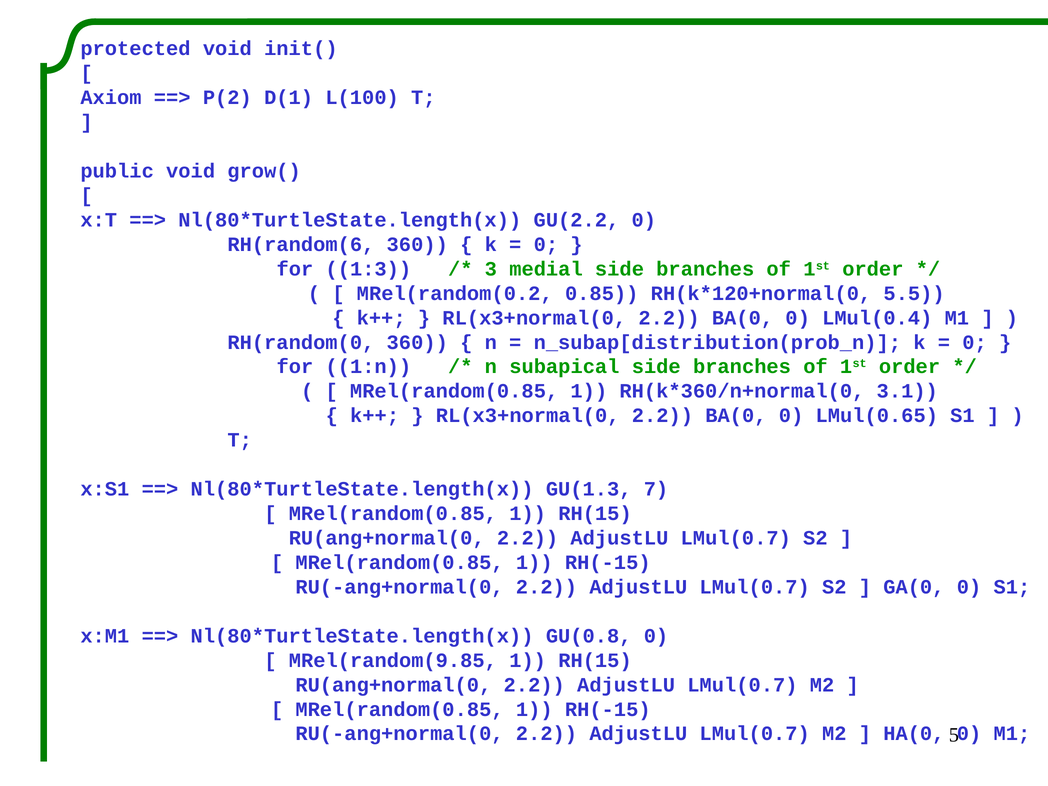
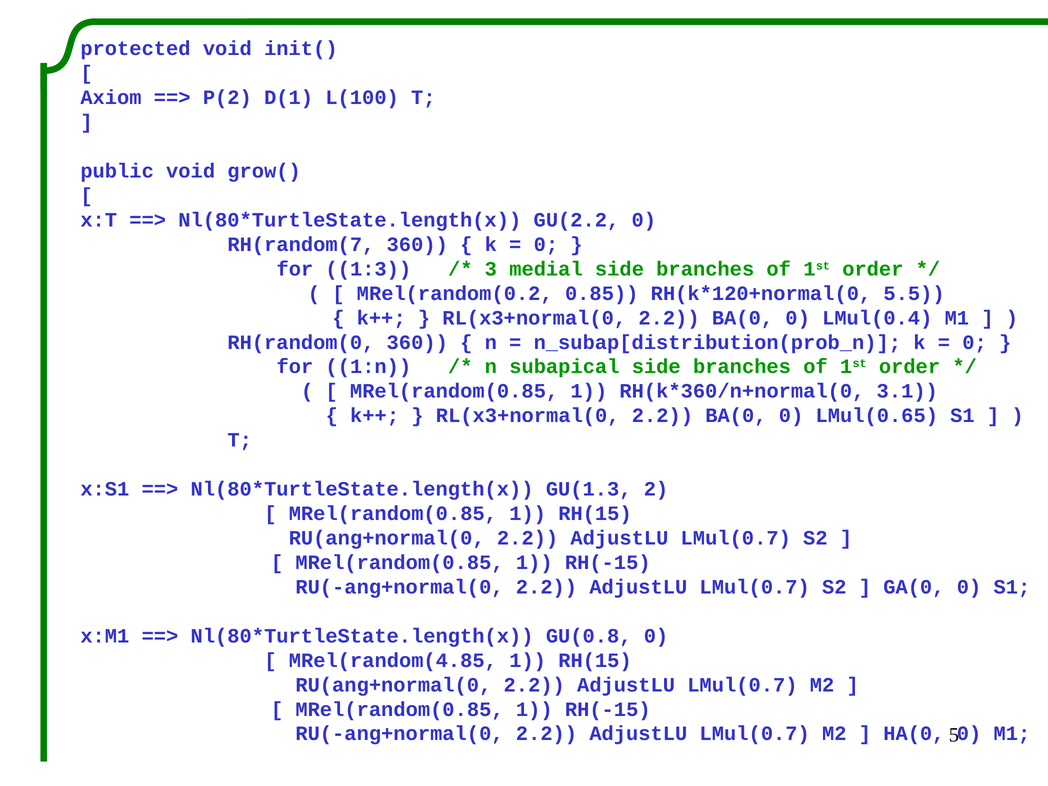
RH(random(6: RH(random(6 -> RH(random(7 (301, 244)
7: 7 -> 2 (656, 489)
MRel(random(9.85: MRel(random(9.85 -> MRel(random(4.85 (393, 660)
